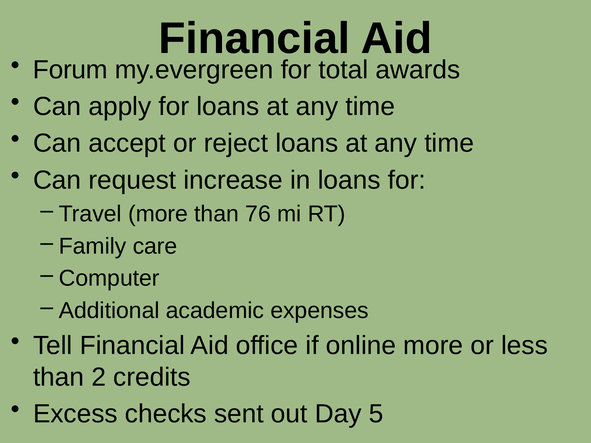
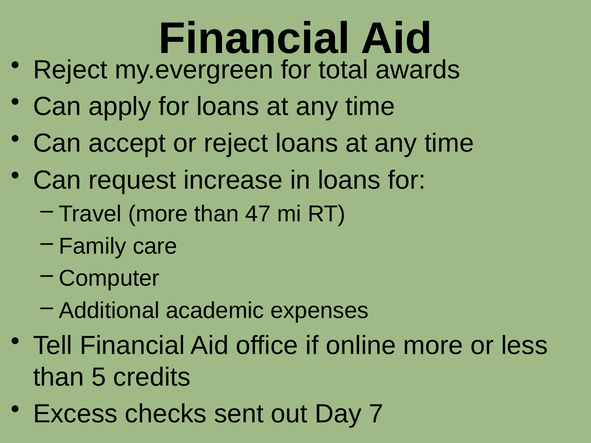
Forum: Forum -> Reject (70, 70)
76: 76 -> 47 (258, 214)
2: 2 -> 5 (99, 377)
5: 5 -> 7 (376, 414)
